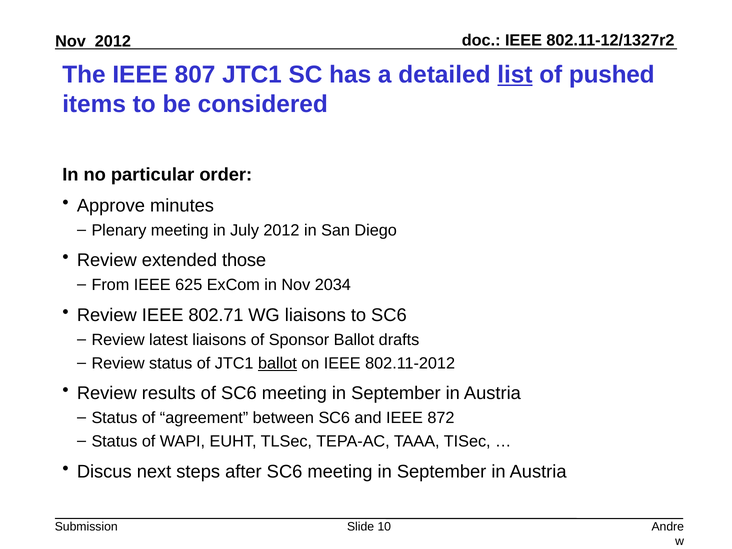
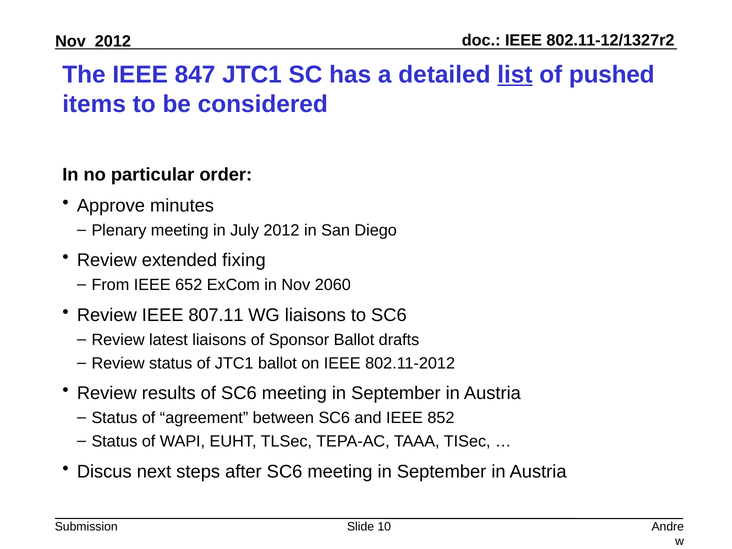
807: 807 -> 847 (195, 75)
those: those -> fixing (244, 260)
625: 625 -> 652 (189, 285)
2034: 2034 -> 2060 (333, 285)
802.71: 802.71 -> 807.11 (216, 315)
ballot underline: present -> none (277, 363)
872: 872 -> 852 (441, 418)
